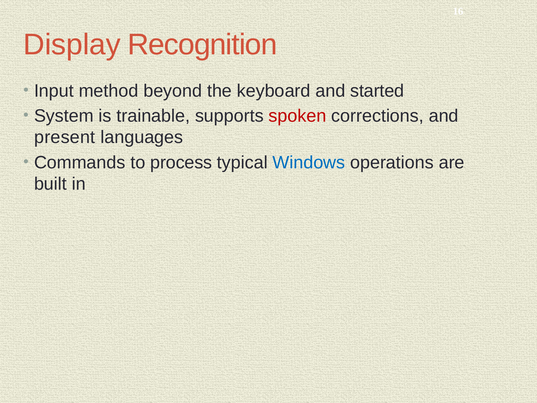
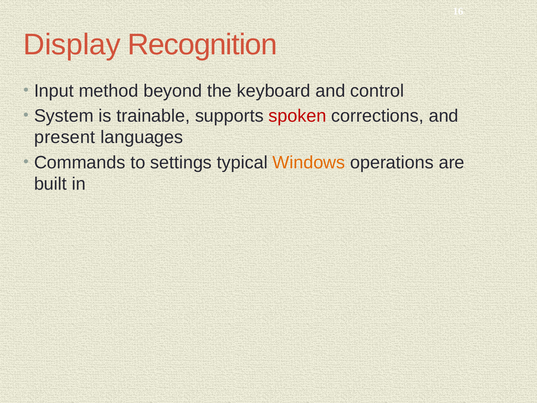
started: started -> control (377, 91)
process: process -> settings (181, 162)
Windows colour: blue -> orange (309, 162)
